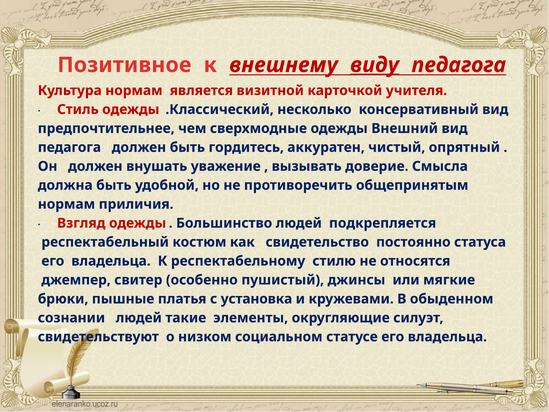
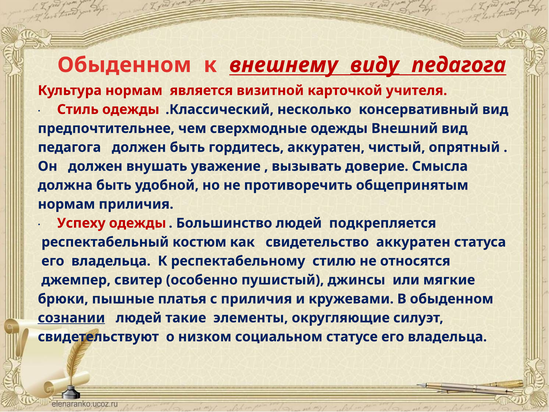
Позитивное: Позитивное -> Обыденном (124, 65)
Взгляд: Взгляд -> Успеху (81, 223)
свидетельство постоянно: постоянно -> аккуратен (413, 242)
с установка: установка -> приличия (256, 299)
сознании underline: none -> present (71, 318)
